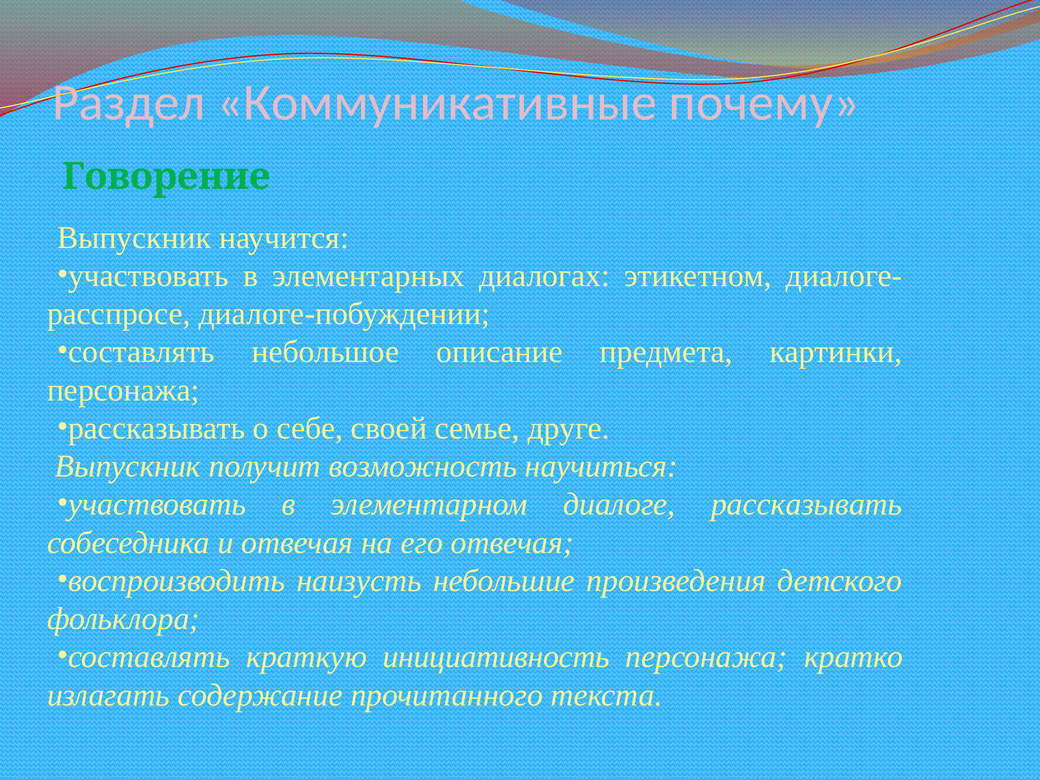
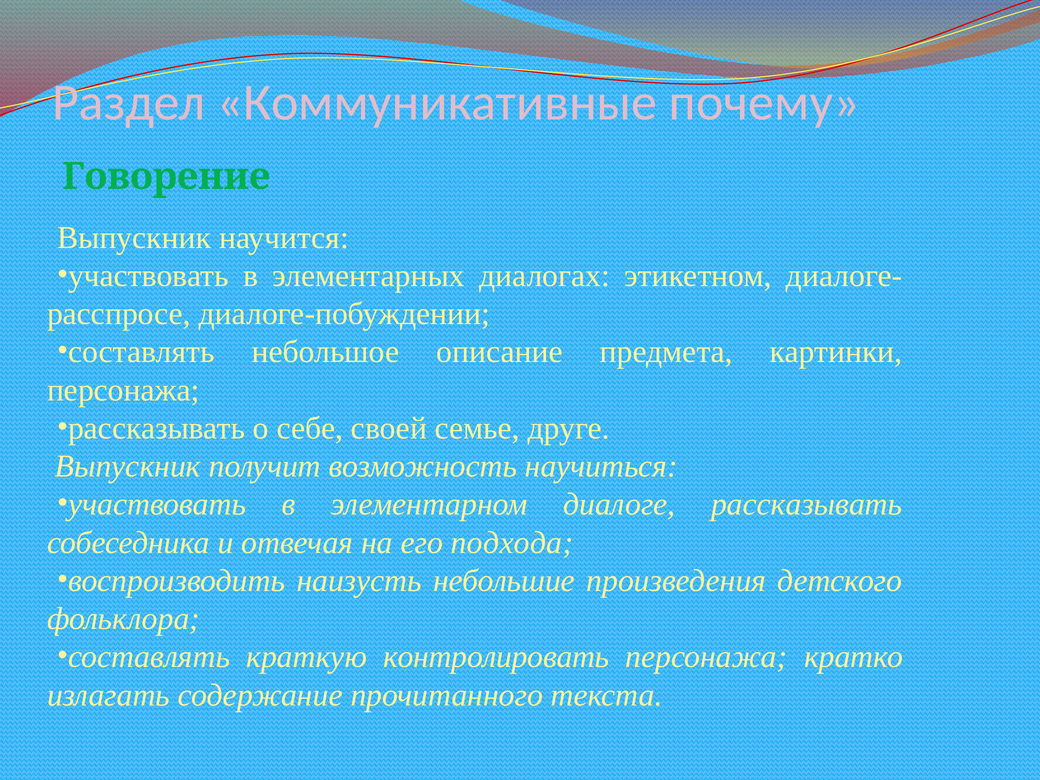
его отвечая: отвечая -> подхода (512, 543)
инициативность: инициативность -> контролировать (496, 657)
